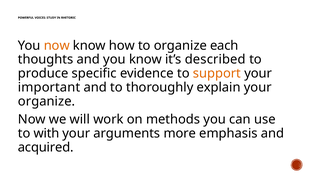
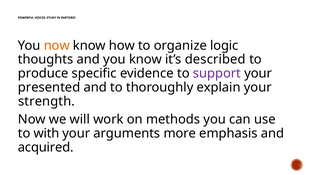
each: each -> logic (224, 45)
support colour: orange -> purple (217, 73)
important: important -> presented (49, 87)
organize: organize -> strength (47, 101)
